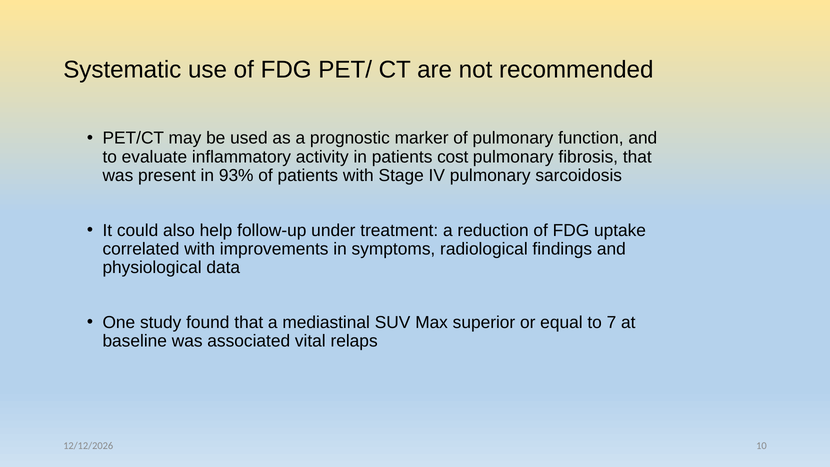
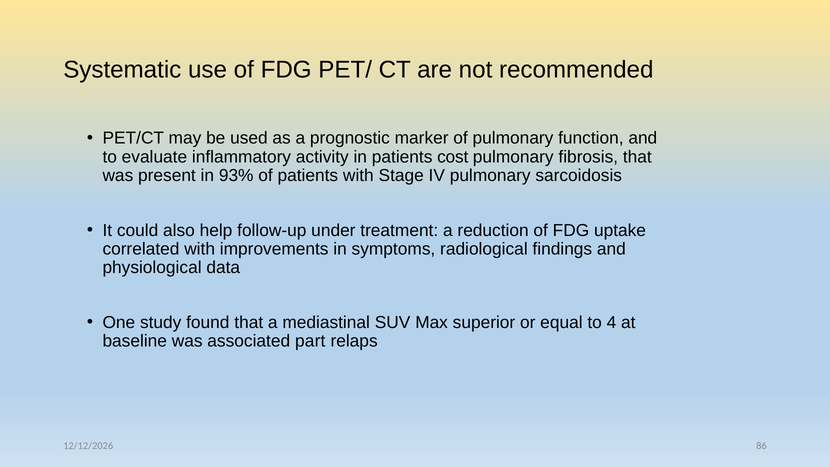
7: 7 -> 4 (611, 322)
vital: vital -> part (310, 341)
10: 10 -> 86 (761, 446)
